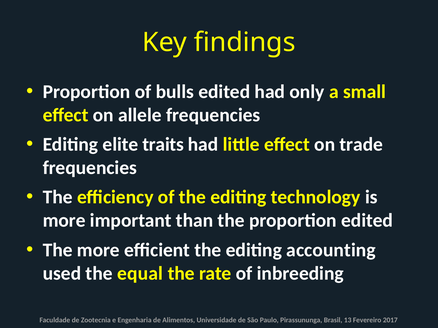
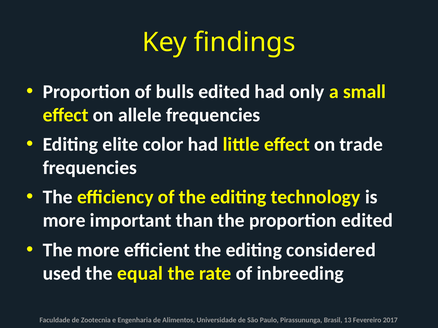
traits: traits -> color (163, 145)
accounting: accounting -> considered (331, 250)
